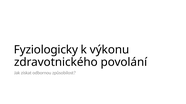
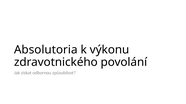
Fyziologicky: Fyziologicky -> Absolutoria (46, 50)
